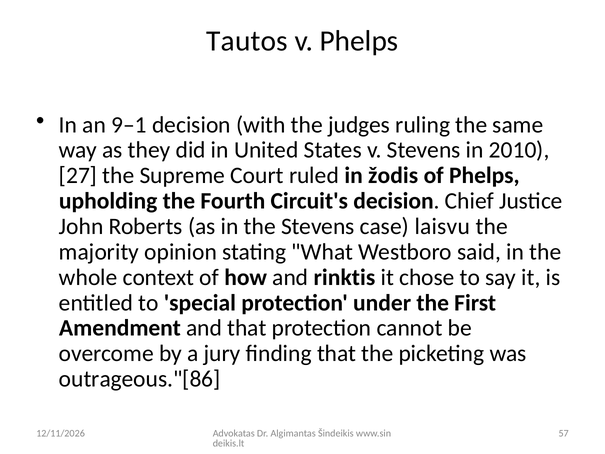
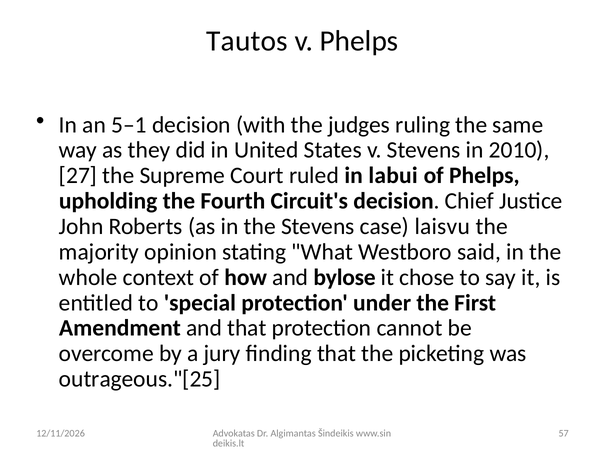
9–1: 9–1 -> 5–1 (129, 125)
žodis: žodis -> labui (393, 175)
rinktis: rinktis -> bylose (345, 277)
outrageous."[86: outrageous."[86 -> outrageous."[25 (140, 379)
